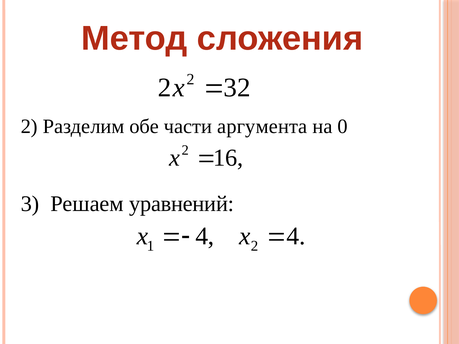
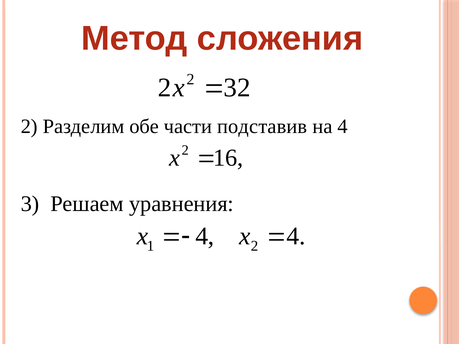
аргумента: аргумента -> подставив (262, 127)
на 0: 0 -> 4 (343, 127)
уравнений: уравнений -> уравнения (181, 204)
